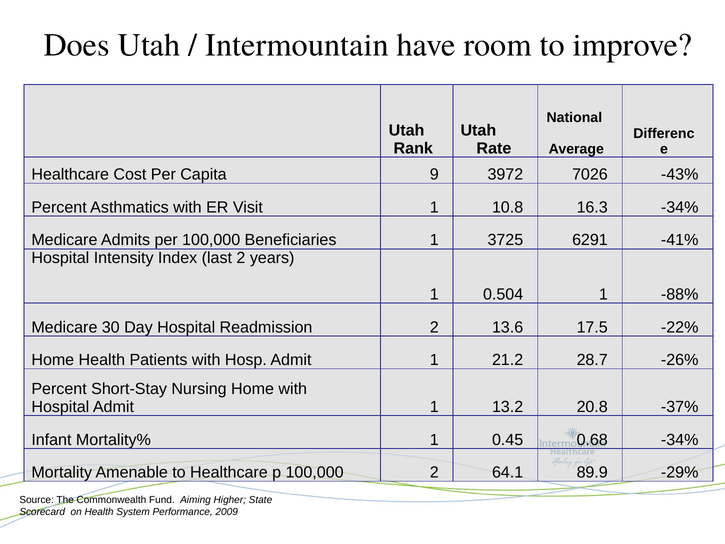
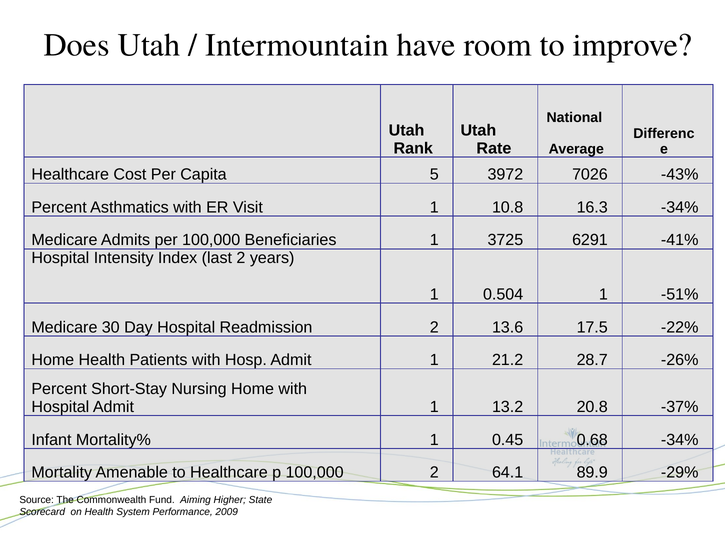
9: 9 -> 5 (434, 174)
-88%: -88% -> -51% (680, 294)
